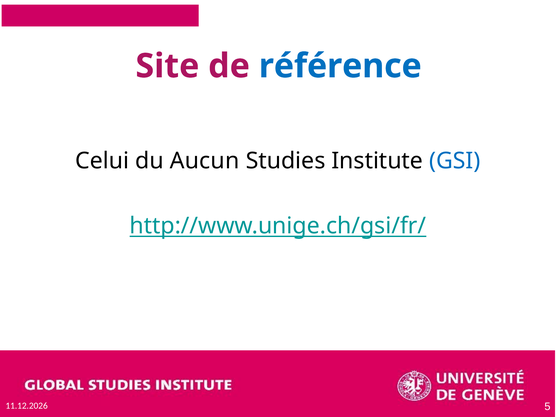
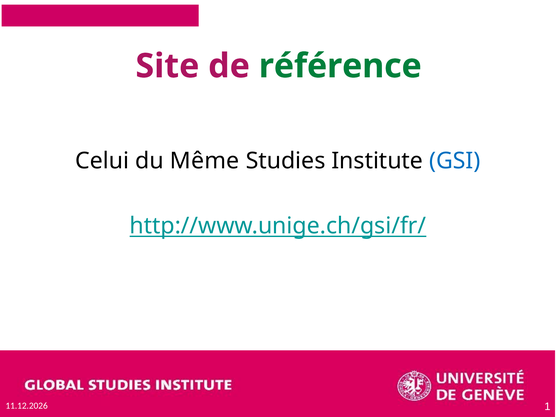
référence colour: blue -> green (340, 66)
Aucun: Aucun -> Même (205, 161)
5: 5 -> 1 (547, 407)
